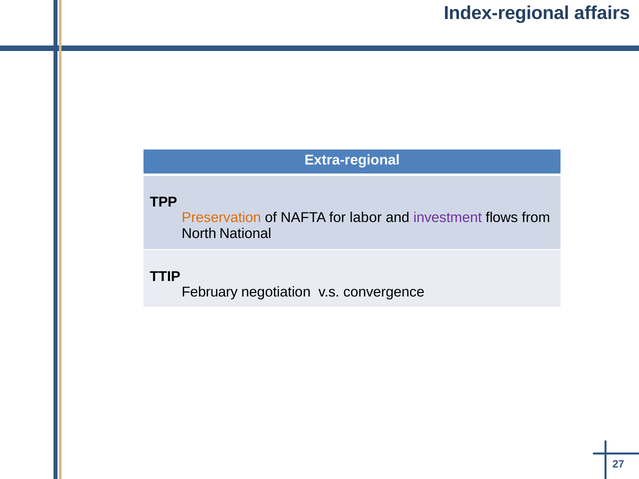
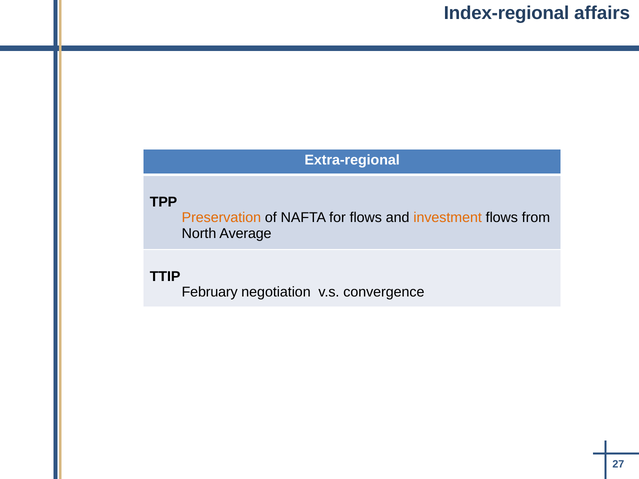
for labor: labor -> flows (366, 218)
investment colour: purple -> orange (448, 218)
National: National -> Average (245, 234)
